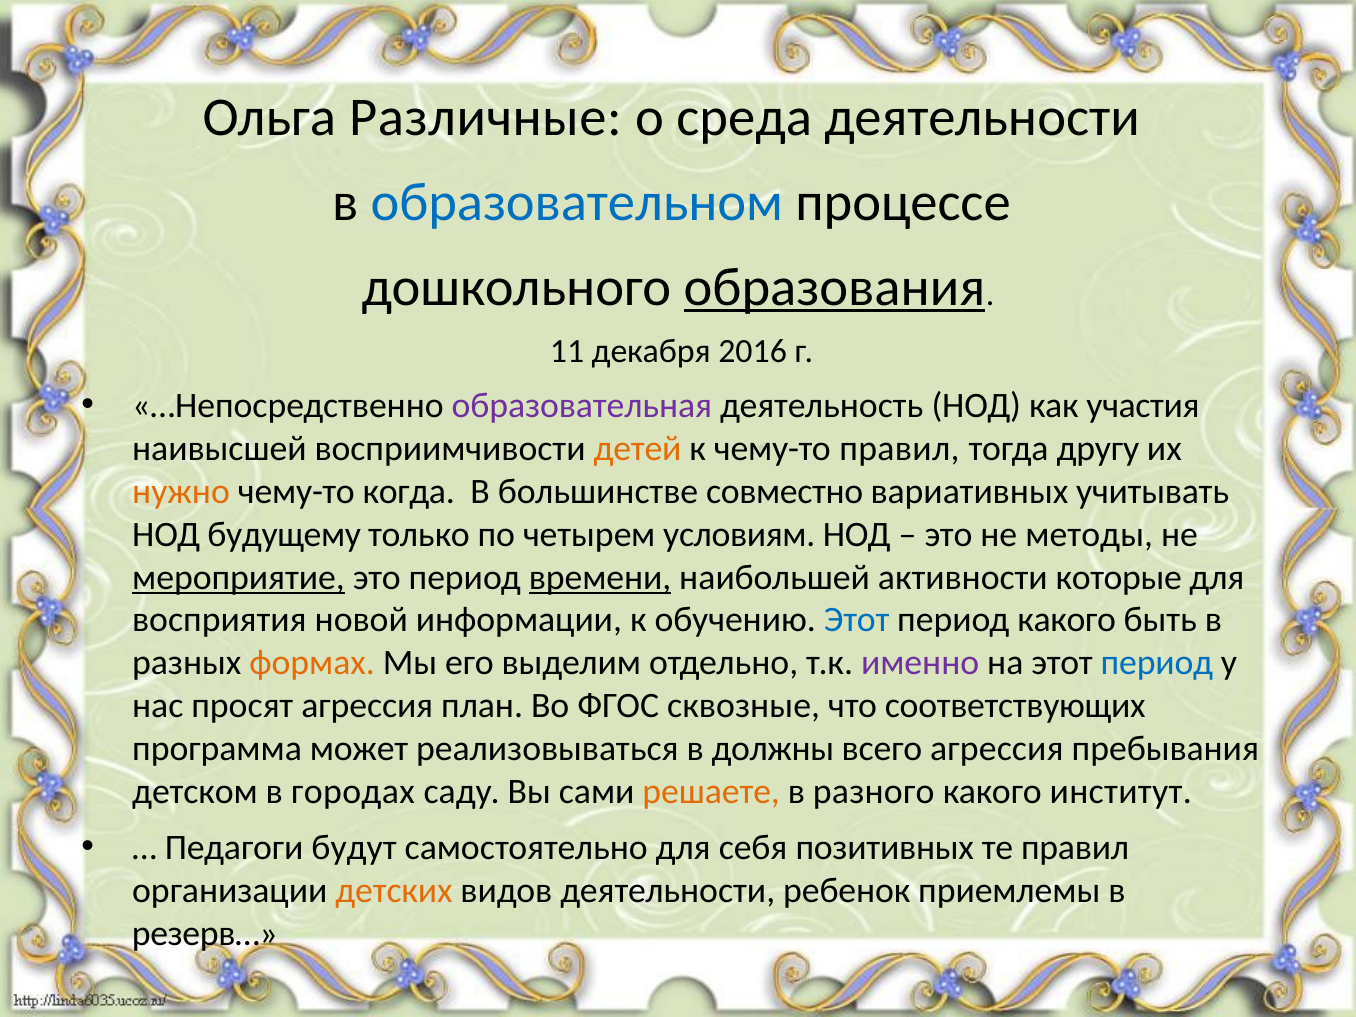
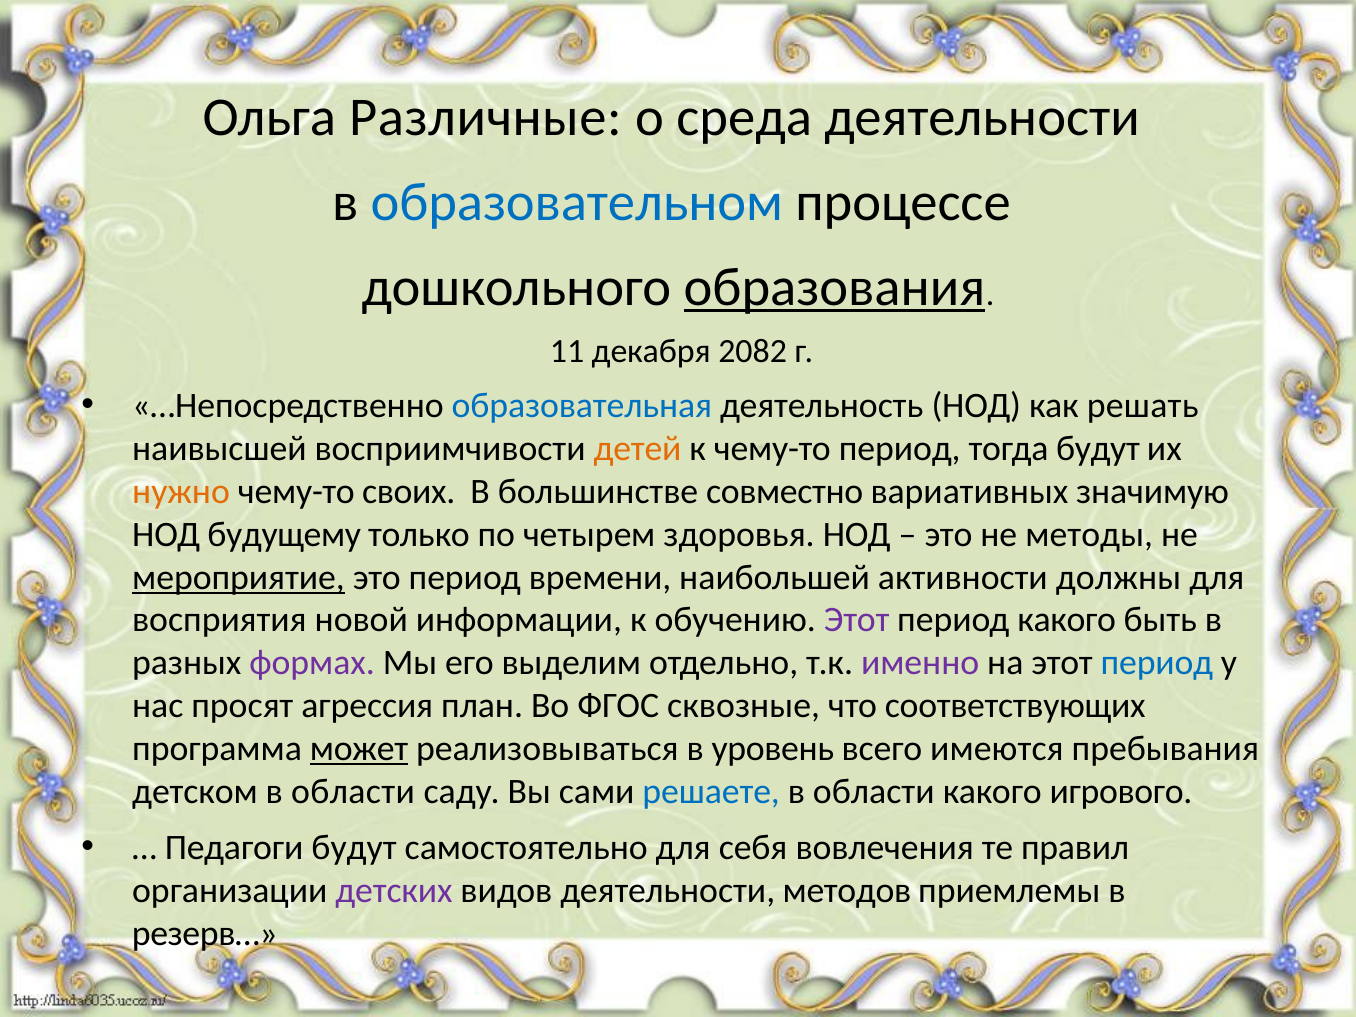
2016: 2016 -> 2082 (753, 351)
образовательная colour: purple -> blue (582, 406)
участия: участия -> решать (1143, 406)
чему-то правил: правил -> период (900, 448)
тогда другу: другу -> будут (1098, 448)
когда: когда -> своих (409, 491)
учитывать: учитывать -> значимую (1153, 491)
условиям: условиям -> здоровья (739, 534)
времени underline: present -> none (600, 577)
которые: которые -> должны (1118, 577)
Этот colour: blue -> purple (857, 620)
формах colour: orange -> purple (312, 663)
может underline: none -> present (359, 749)
должны: должны -> уровень (773, 749)
всего агрессия: агрессия -> имеются (997, 749)
городах: городах -> области (353, 792)
решаете colour: orange -> blue (711, 792)
разного: разного -> области (874, 792)
институт: институт -> игрового (1121, 792)
позитивных: позитивных -> вовлечения (885, 848)
детских colour: orange -> purple (394, 891)
ребенок: ребенок -> методов (847, 891)
